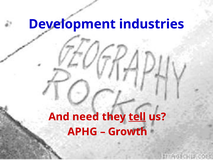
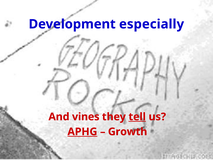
industries: industries -> especially (152, 24)
need: need -> vines (86, 117)
APHG underline: none -> present (82, 131)
